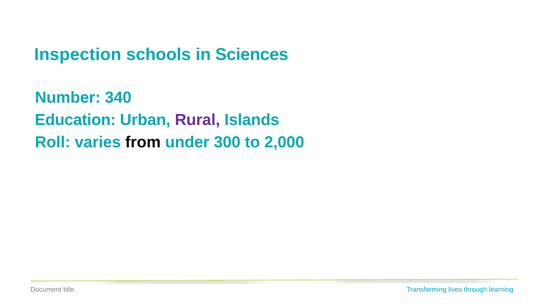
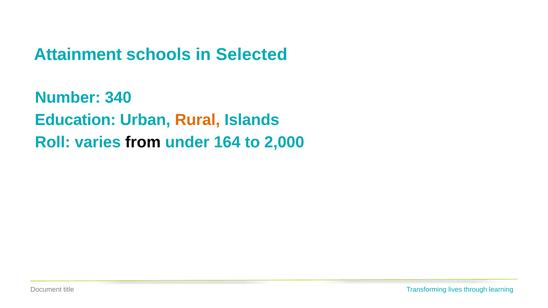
Inspection: Inspection -> Attainment (78, 54)
Sciences: Sciences -> Selected (252, 54)
Rural colour: purple -> orange (197, 120)
300: 300 -> 164 (227, 142)
